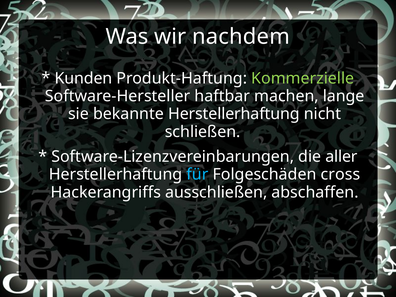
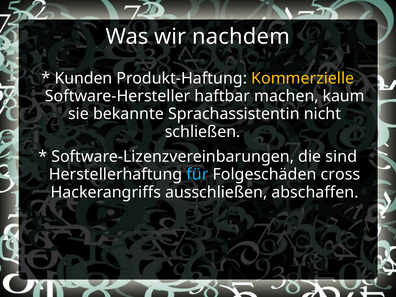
Kommerzielle colour: light green -> yellow (303, 78)
lange: lange -> kaum (344, 96)
bekannte Herstellerhaftung: Herstellerhaftung -> Sprachassistentin (234, 114)
aller: aller -> sind (341, 157)
